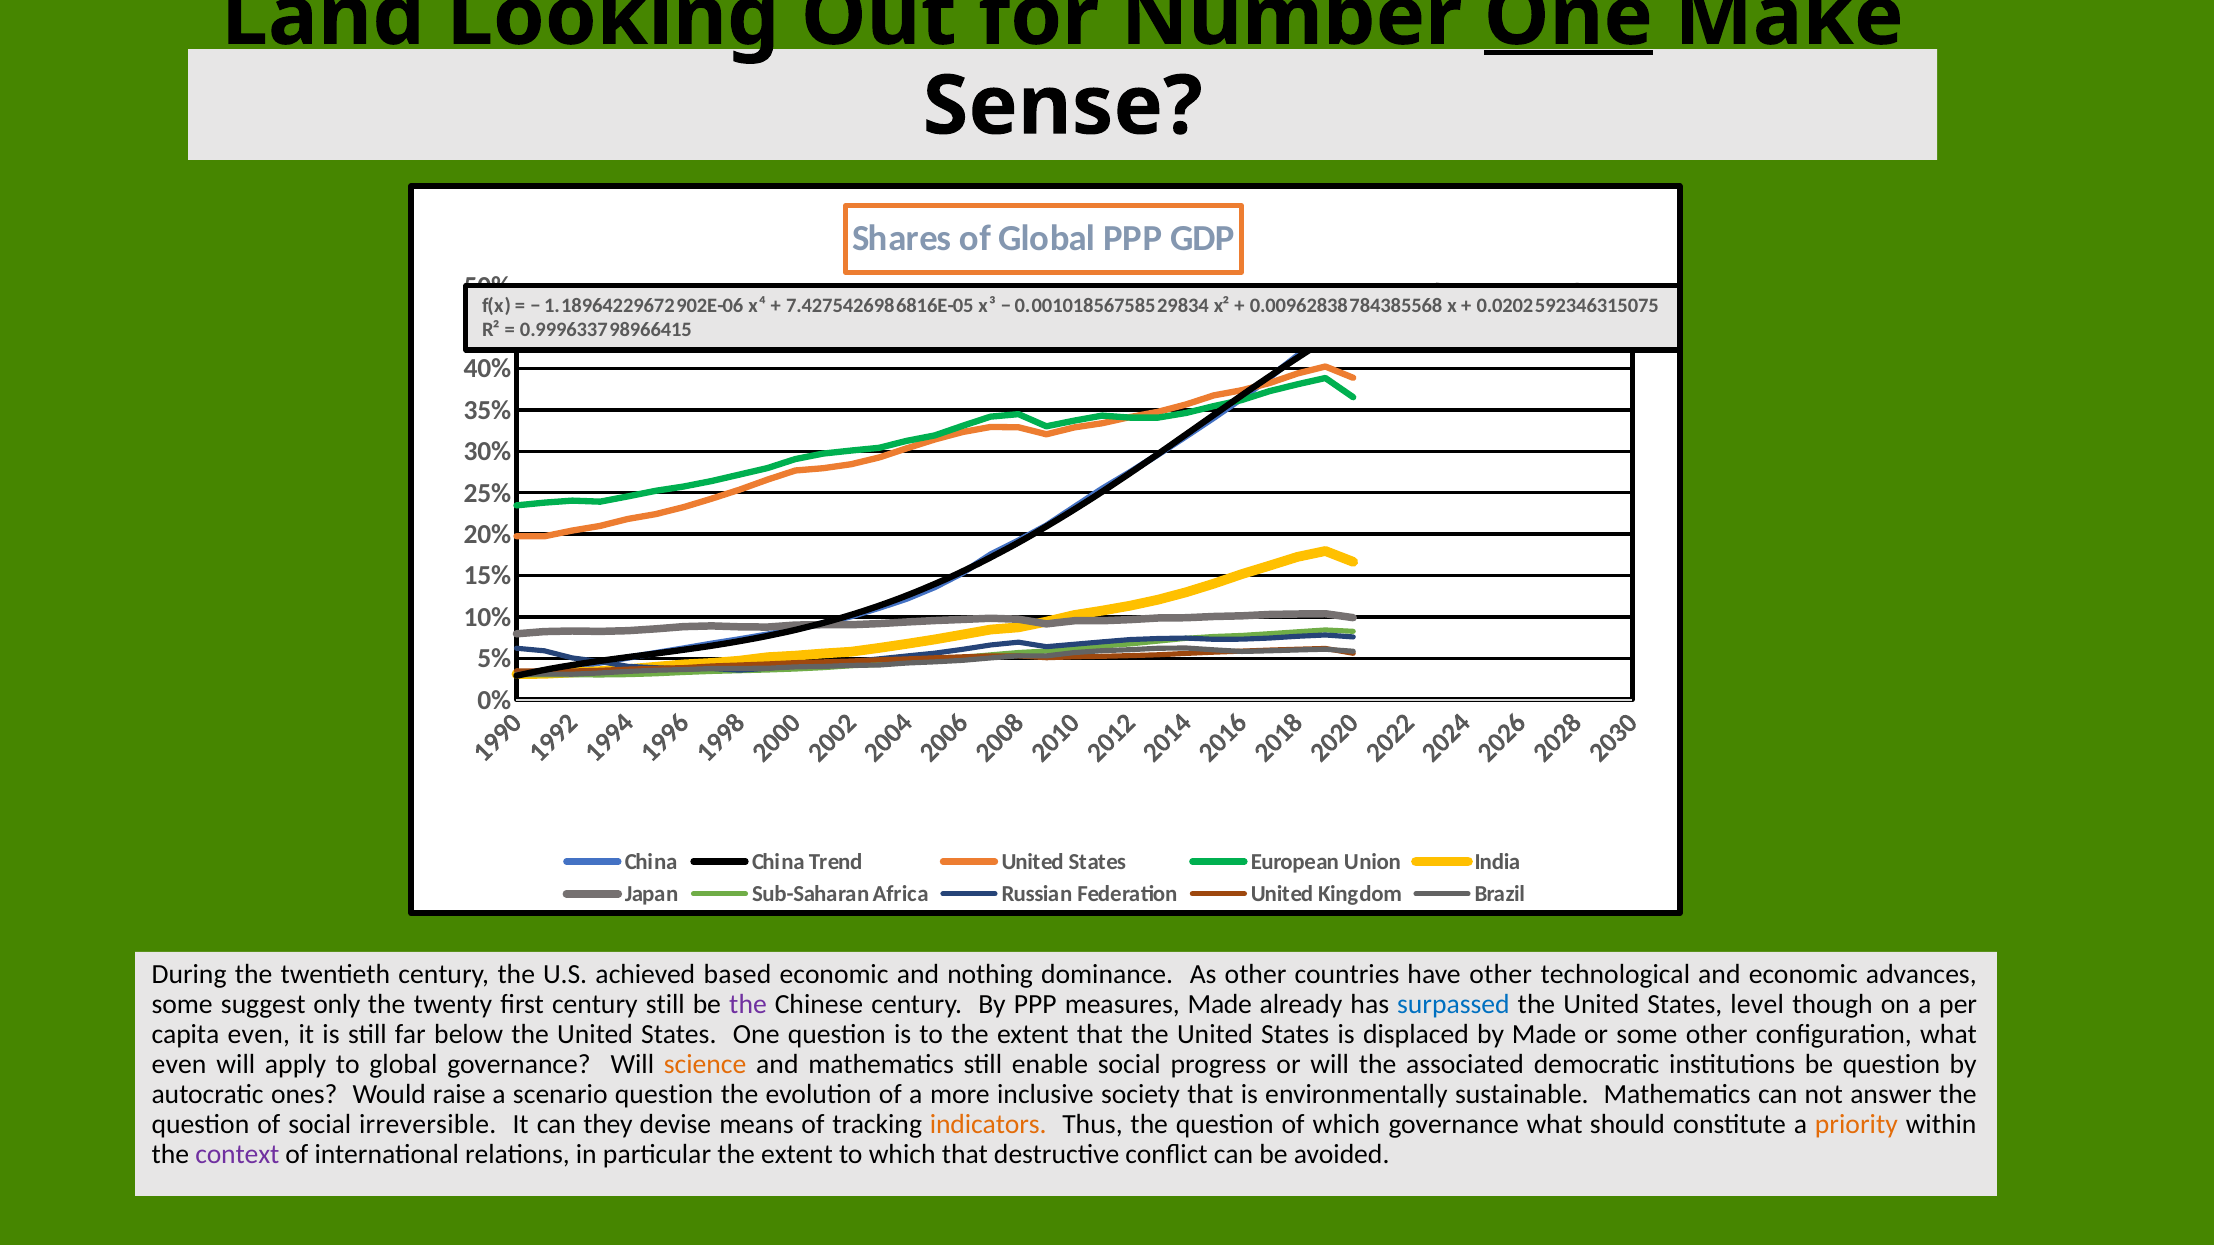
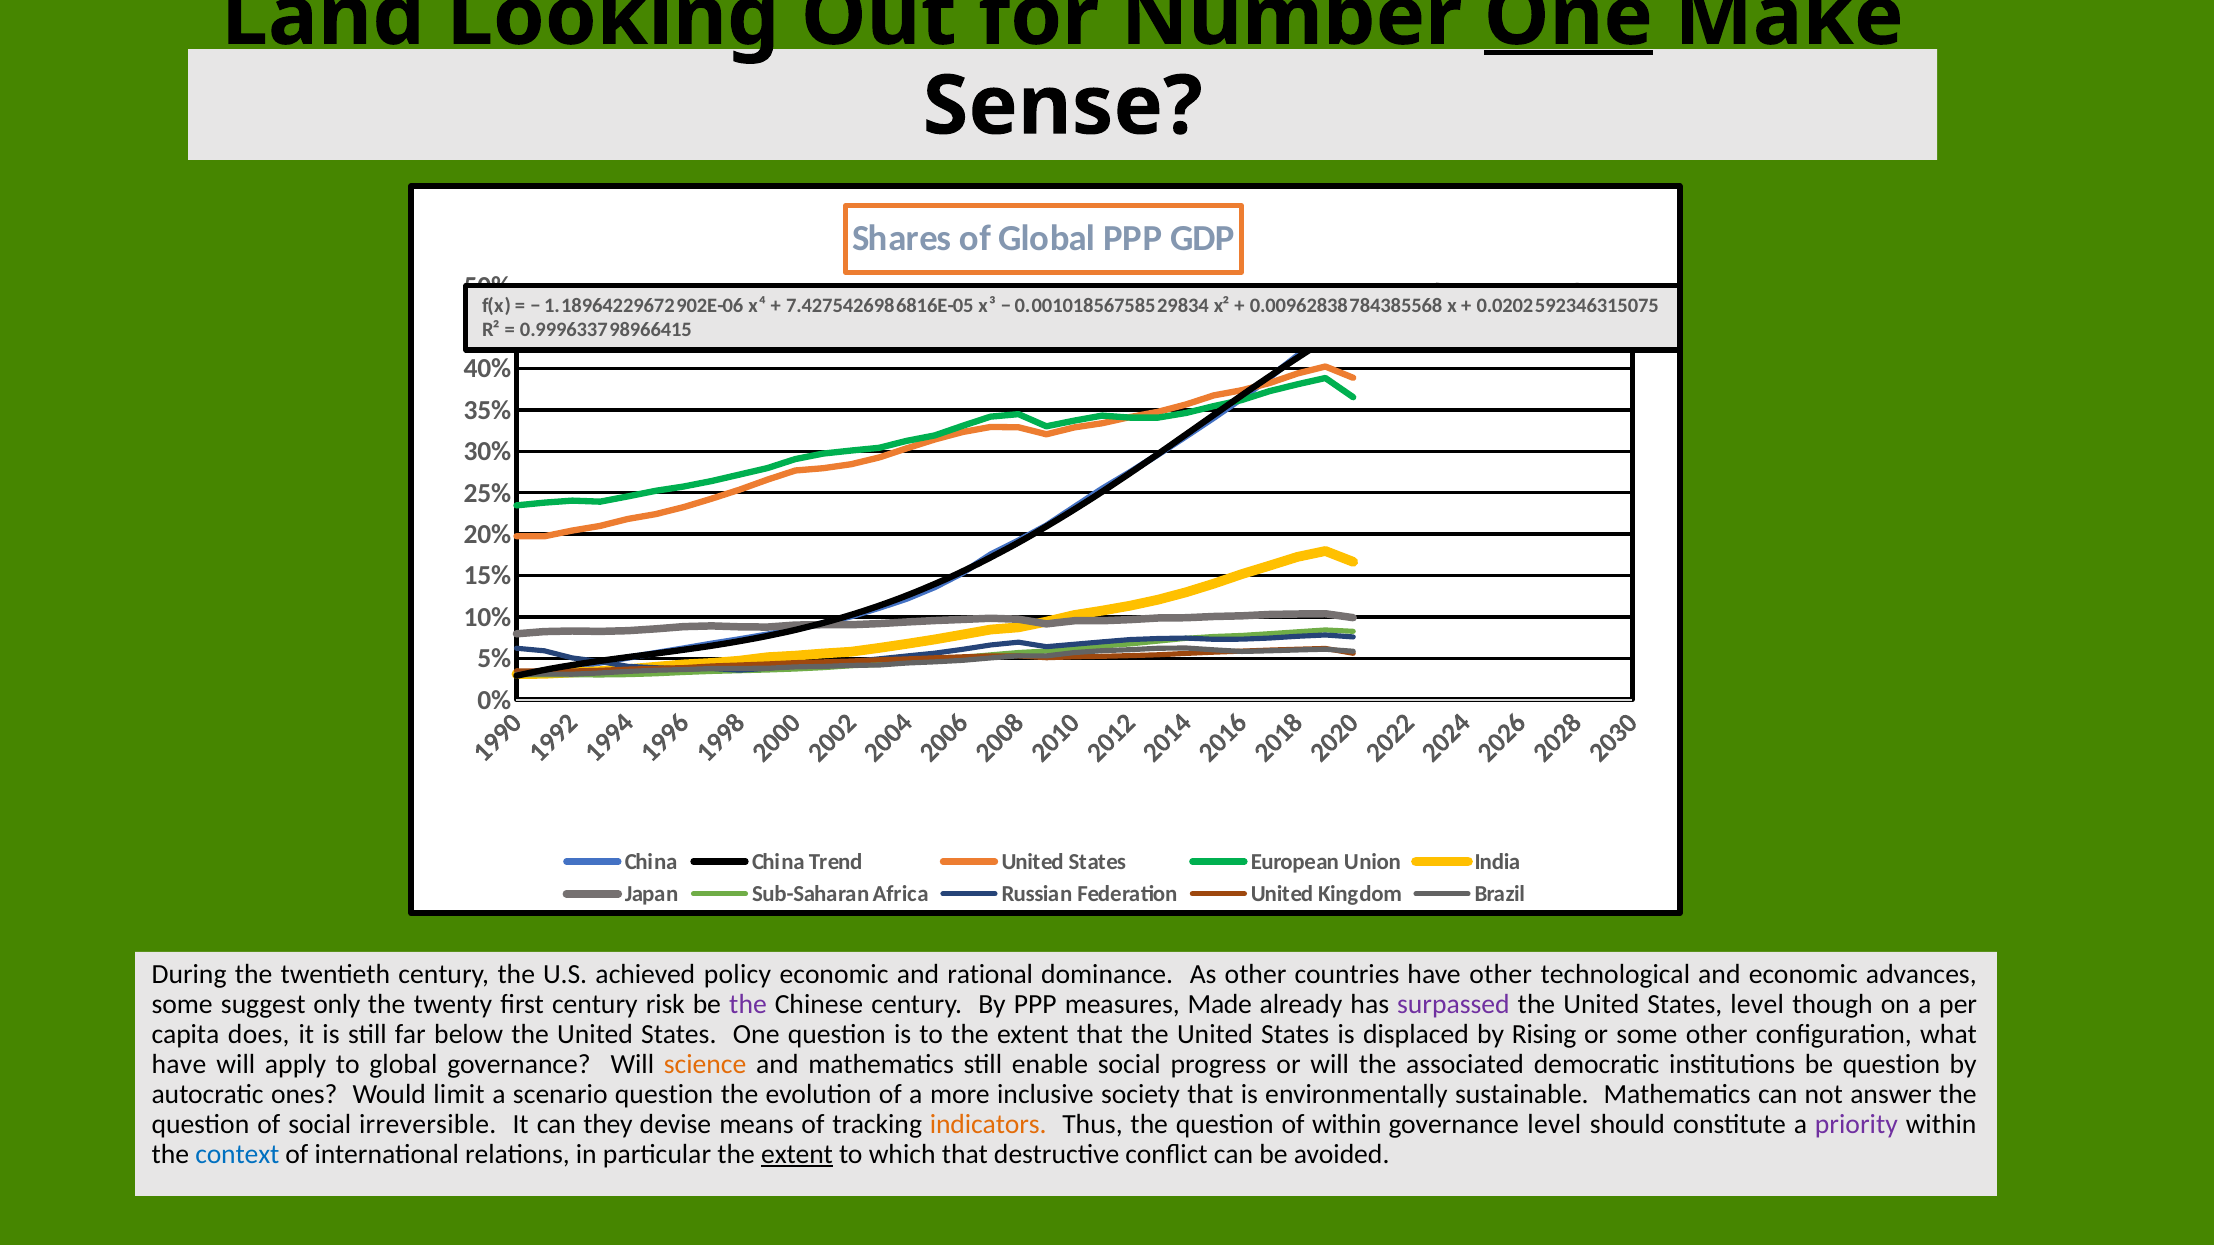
based: based -> policy (737, 975)
nothing: nothing -> rational (990, 975)
century still: still -> risk (665, 1005)
surpassed colour: blue -> purple (1453, 1005)
capita even: even -> does (259, 1035)
by Made: Made -> Rising (1544, 1035)
even: even -> have (179, 1065)
raise: raise -> limit (459, 1095)
of which: which -> within (1347, 1125)
governance what: what -> level (1554, 1125)
priority colour: orange -> purple (1856, 1125)
context colour: purple -> blue (237, 1154)
extent underline: none -> present (797, 1154)
